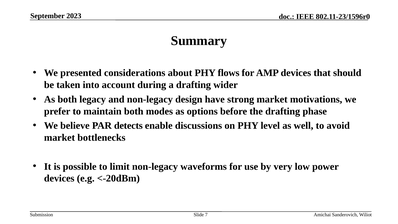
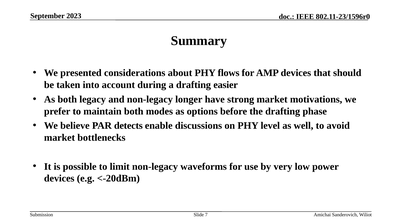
wider: wider -> easier (226, 85)
design: design -> longer (189, 99)
